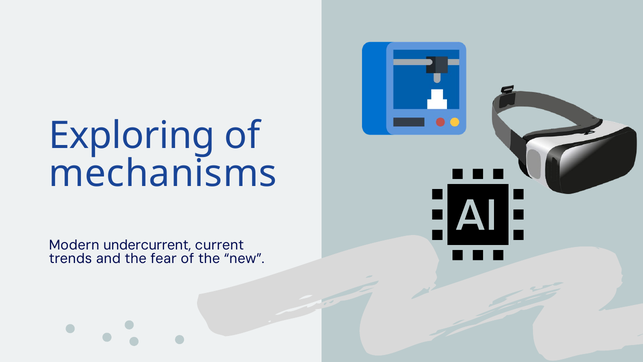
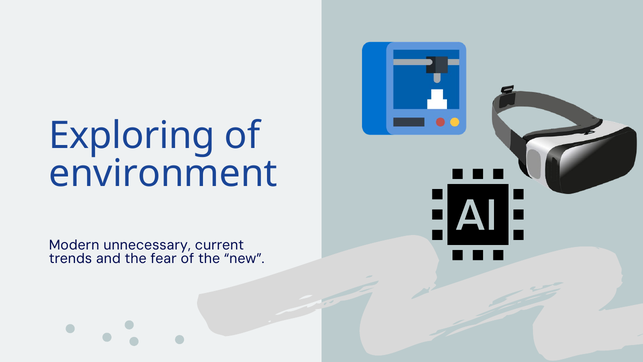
mechanisms: mechanisms -> environment (163, 173)
undercurrent: undercurrent -> unnecessary (147, 245)
